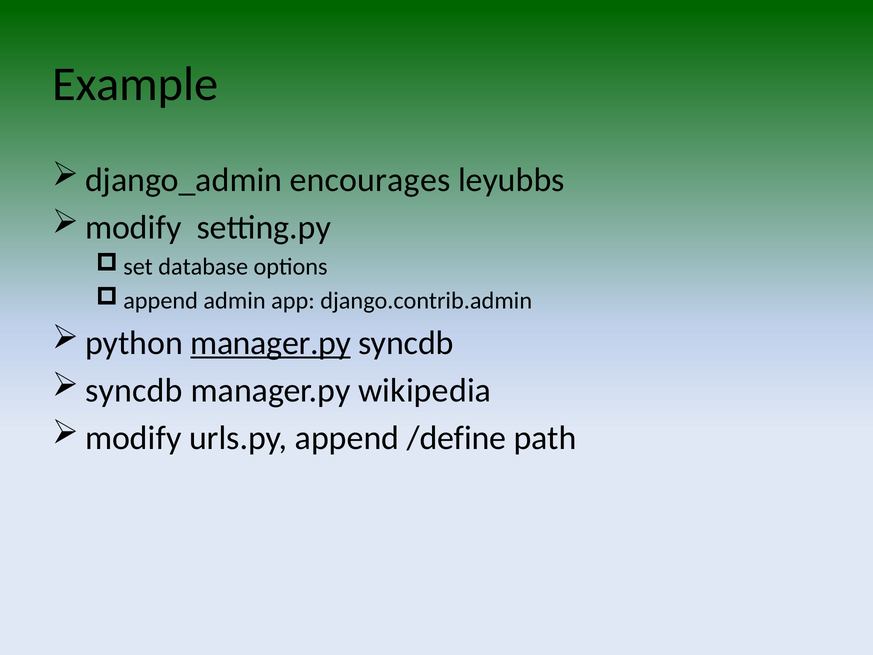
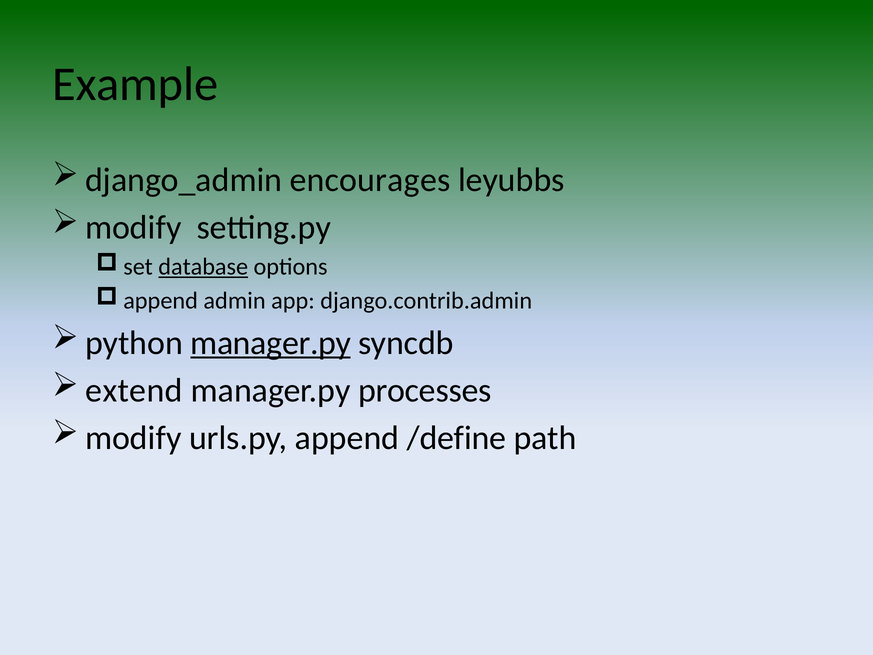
database underline: none -> present (203, 267)
syncdb: syncdb -> extend (134, 391)
wikipedia: wikipedia -> processes (425, 391)
